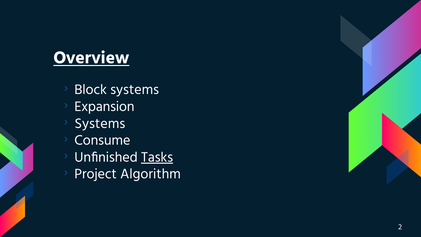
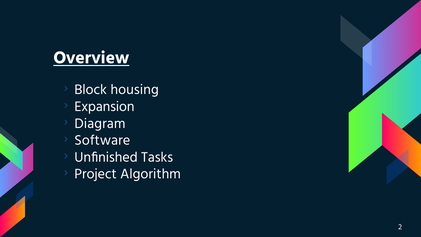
Block systems: systems -> housing (135, 90)
Systems: Systems -> Diagram (100, 123)
Consume: Consume -> Software (102, 140)
Tasks underline: present -> none (157, 157)
